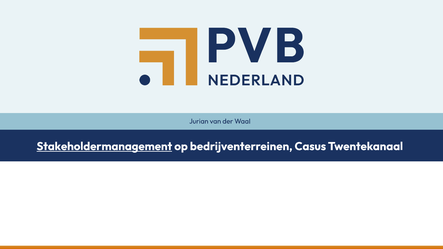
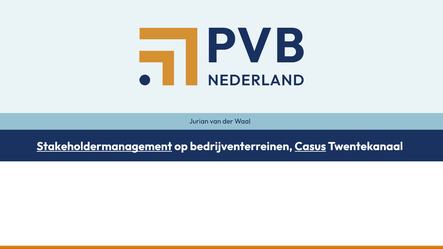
Casus underline: none -> present (310, 146)
